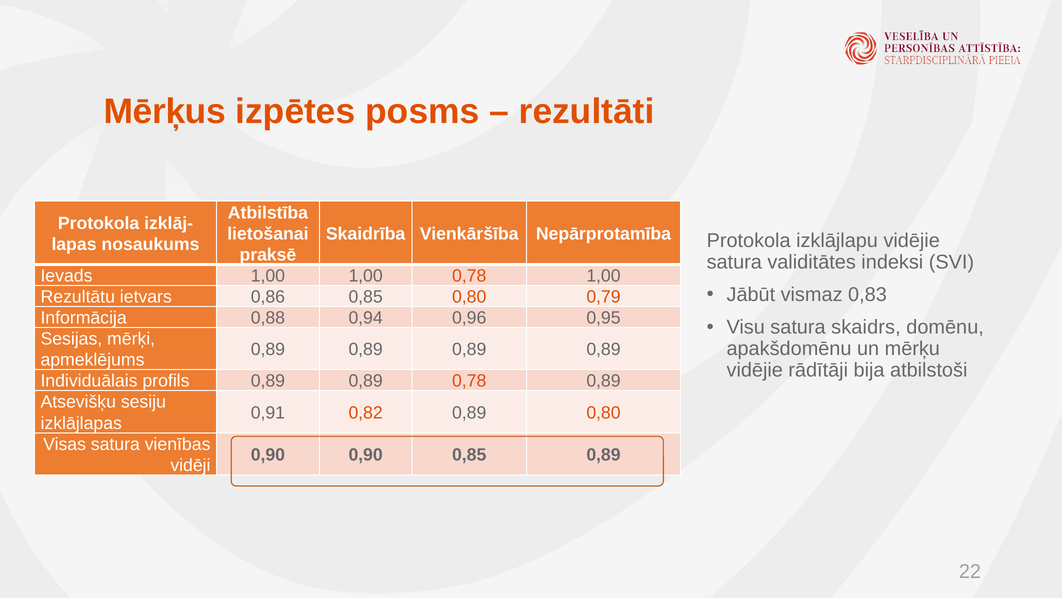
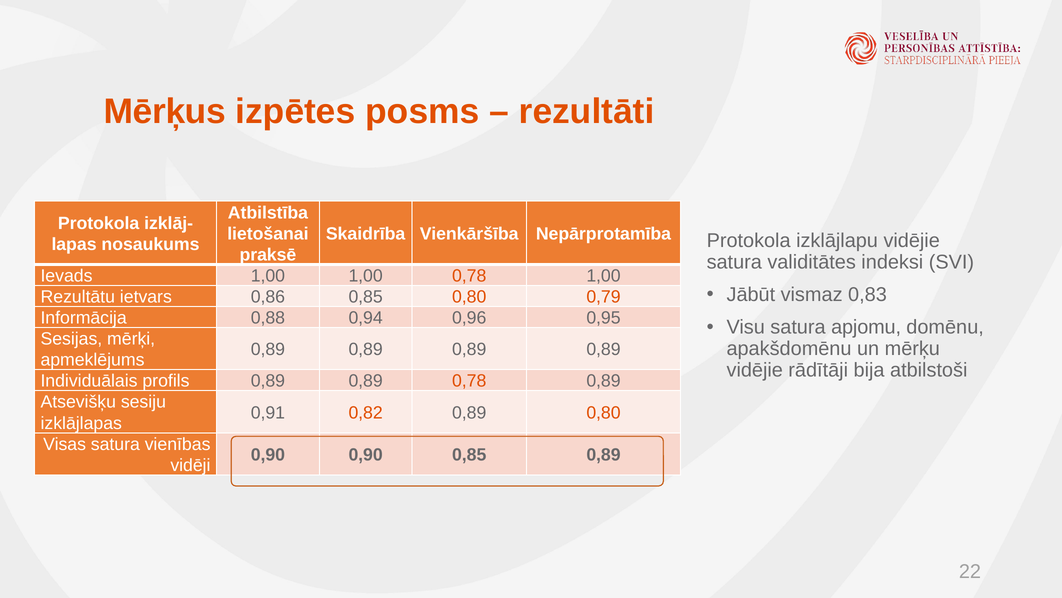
skaidrs: skaidrs -> apjomu (866, 327)
